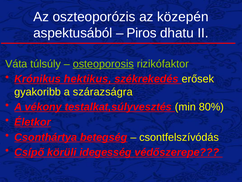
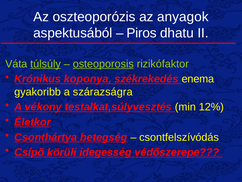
közepén: közepén -> anyagok (183, 17)
túlsúly underline: none -> present (46, 64)
hektikus: hektikus -> koponya (88, 79)
erősek: erősek -> enema (198, 79)
80%: 80% -> 12% (211, 107)
